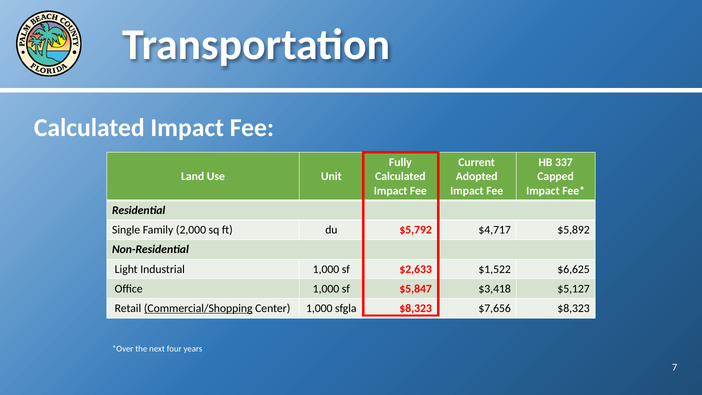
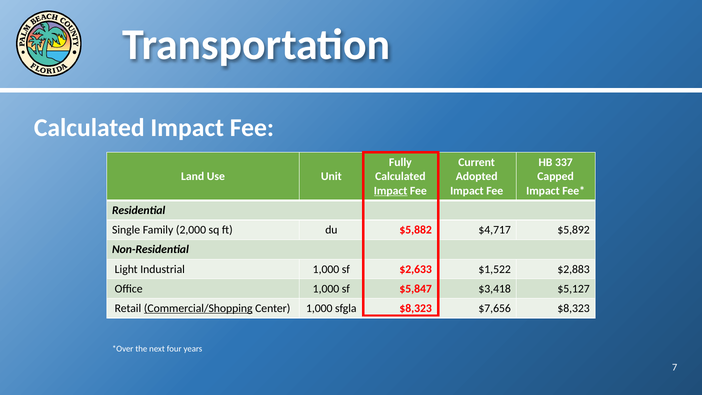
Impact underline: none -> present (391, 191)
$5,792: $5,792 -> $5,882 (416, 230)
$6,625: $6,625 -> $2,883 (574, 269)
